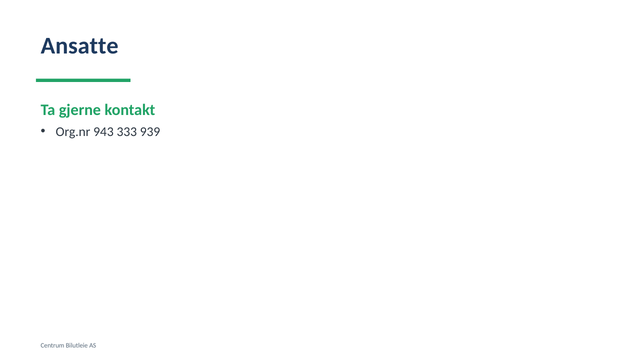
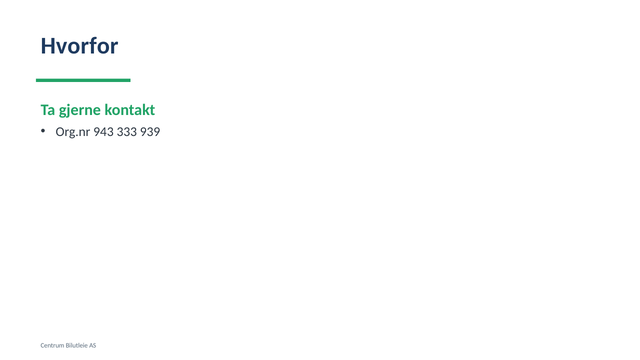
Ansatte: Ansatte -> Hvorfor (80, 46)
